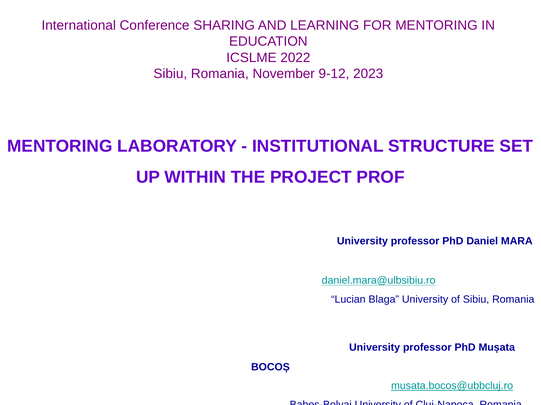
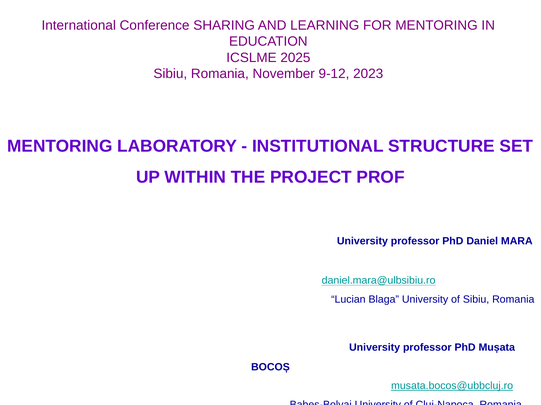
2022: 2022 -> 2025 (295, 58)
